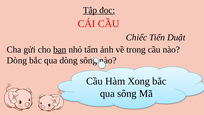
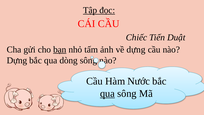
về trong: trong -> dựng (136, 49)
Dòng: Dòng -> Dựng (17, 60)
Xong: Xong -> Nước (139, 81)
qua underline: none -> present (107, 93)
